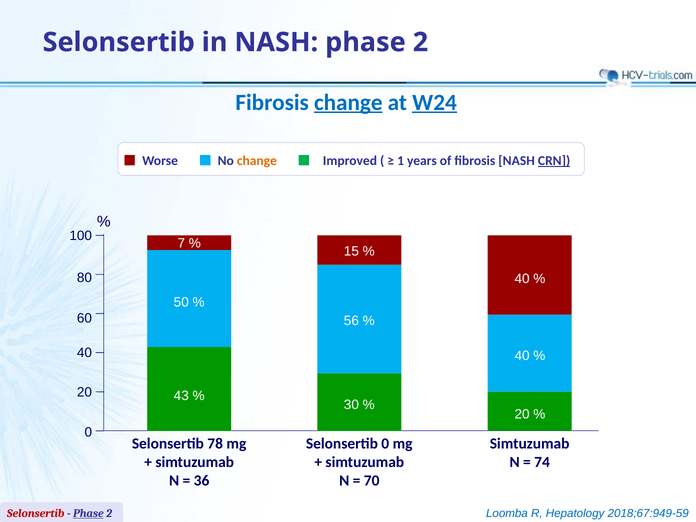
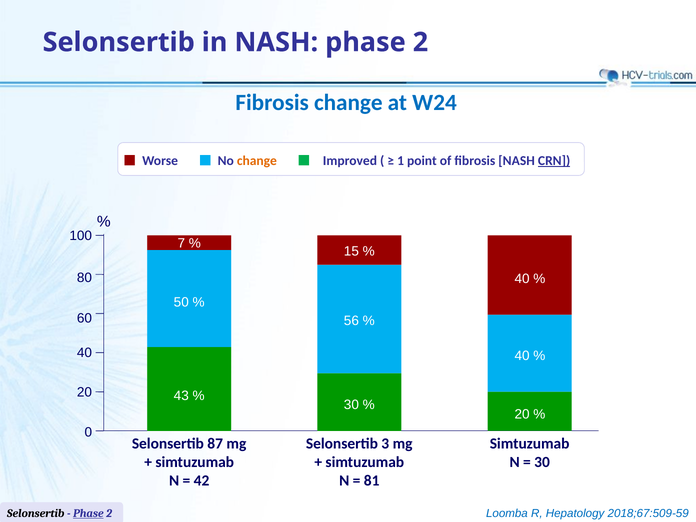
change underline: present -> none (348, 102)
W24 underline: present -> none (435, 102)
years: years -> point (422, 161)
78: 78 -> 87 (215, 443)
Selonsertib 0: 0 -> 3 (385, 443)
74: 74 -> 30 (542, 462)
36: 36 -> 42 (202, 481)
70: 70 -> 81 (372, 481)
Selonsertib colour: red -> black (36, 513)
2018;67:949-59: 2018;67:949-59 -> 2018;67:509-59 (648, 513)
